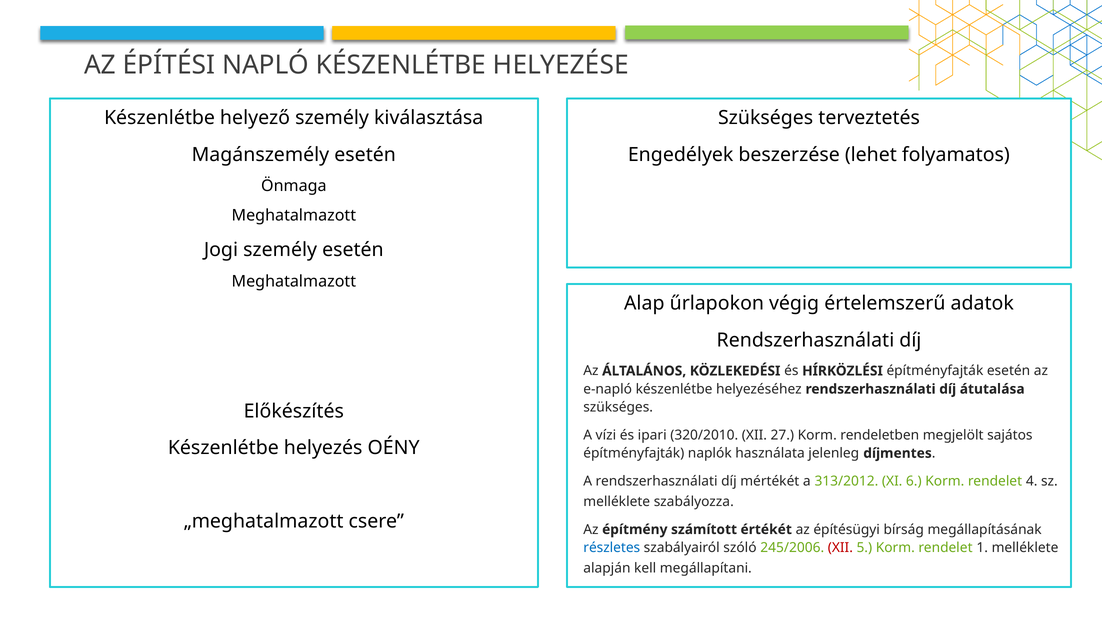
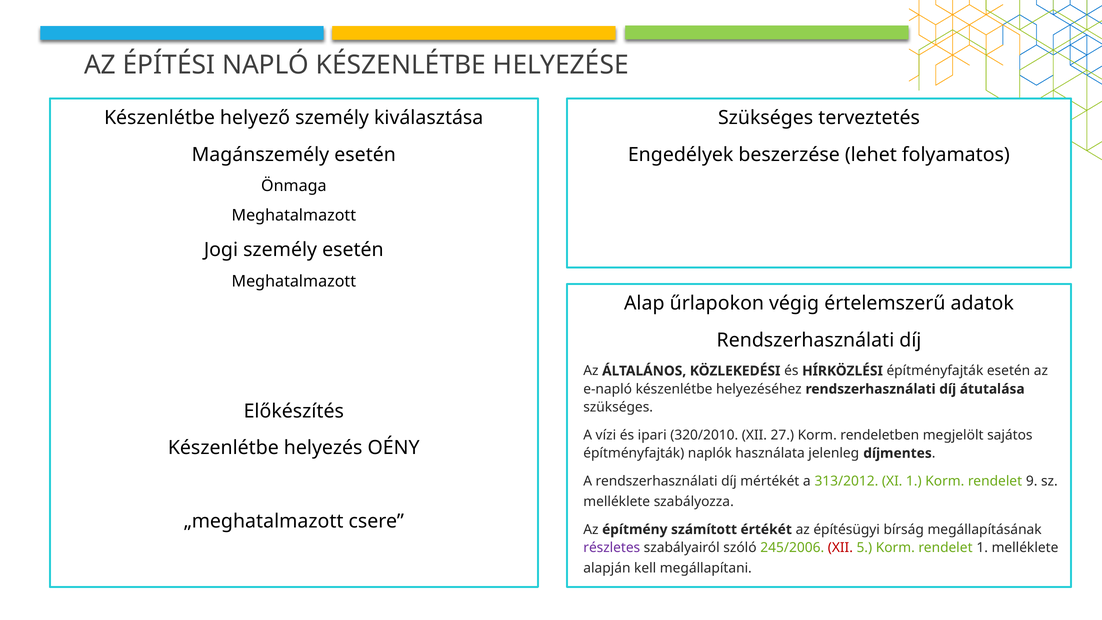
XI 6: 6 -> 1 (914, 481)
4: 4 -> 9 (1032, 481)
részletes colour: blue -> purple (612, 548)
